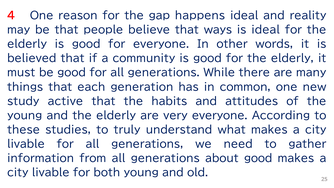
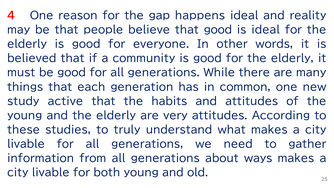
that ways: ways -> good (218, 30)
very everyone: everyone -> attitudes (220, 116)
about good: good -> ways (258, 158)
